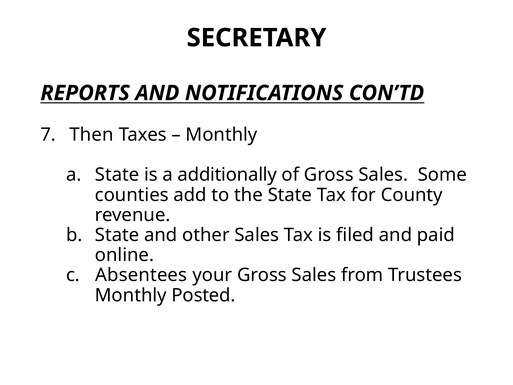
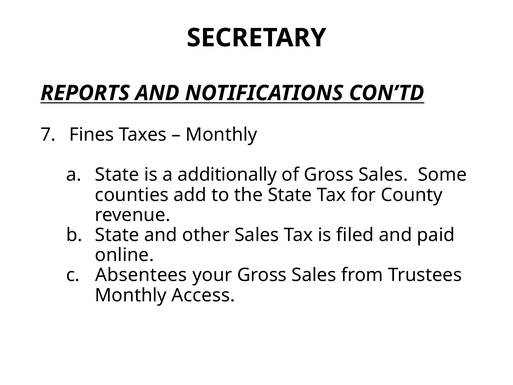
Then: Then -> Fines (92, 135)
Posted: Posted -> Access (203, 295)
